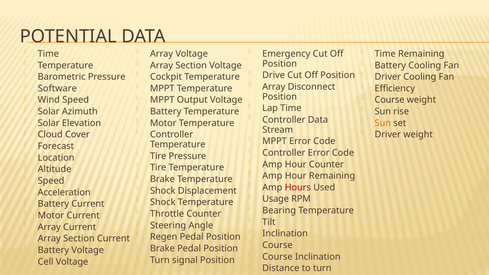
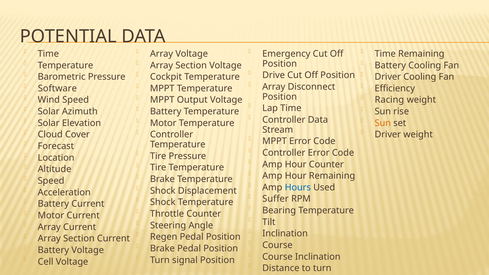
Course: Course -> Racing (389, 100)
Hours colour: red -> blue (298, 187)
Usage: Usage -> Suffer (276, 199)
